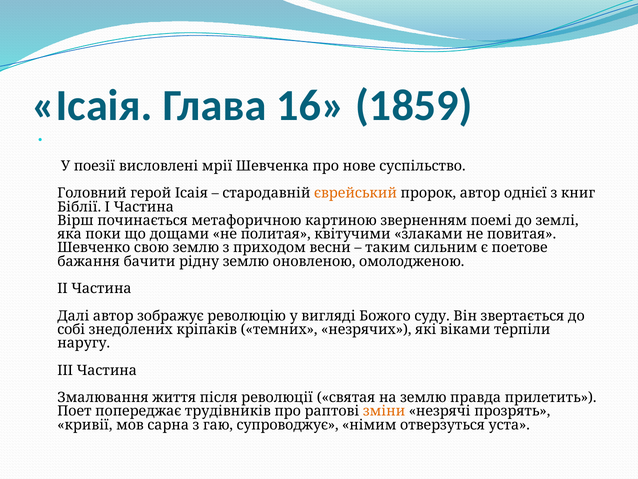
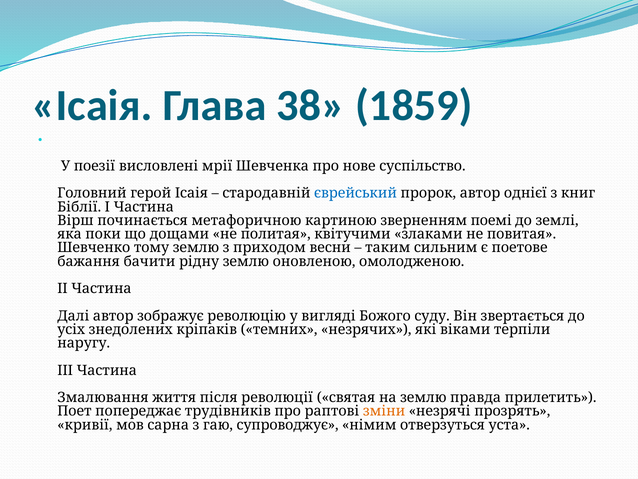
16: 16 -> 38 (311, 105)
єврейський colour: orange -> blue (356, 193)
свою: свою -> тому (152, 248)
собі: собі -> усіх (71, 329)
